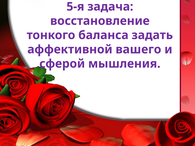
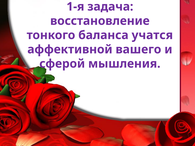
5-я: 5-я -> 1-я (75, 7)
задать: задать -> учатся (152, 35)
